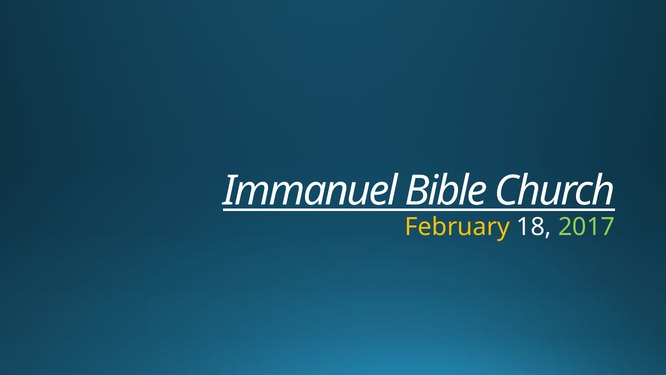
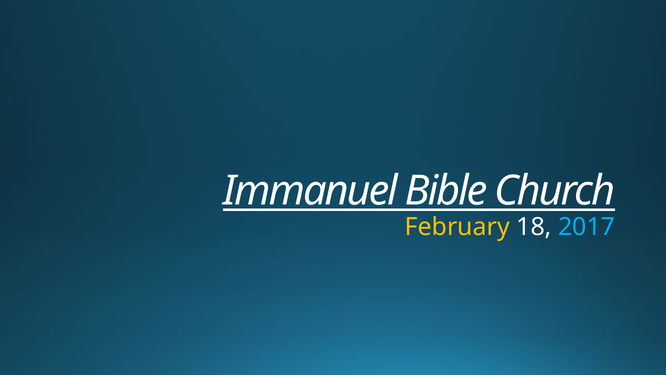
2017 colour: light green -> light blue (587, 227)
